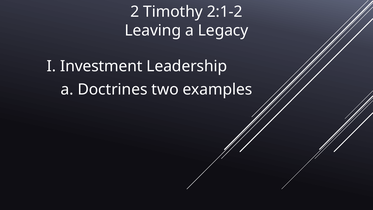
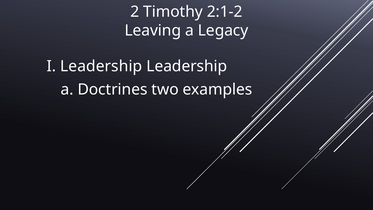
I Investment: Investment -> Leadership (101, 66)
